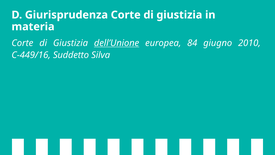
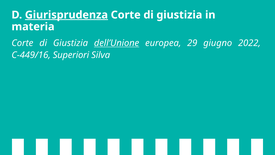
Giurisprudenza underline: none -> present (66, 15)
84: 84 -> 29 (192, 43)
2010: 2010 -> 2022 (249, 43)
Suddetto: Suddetto -> Superiori (71, 55)
